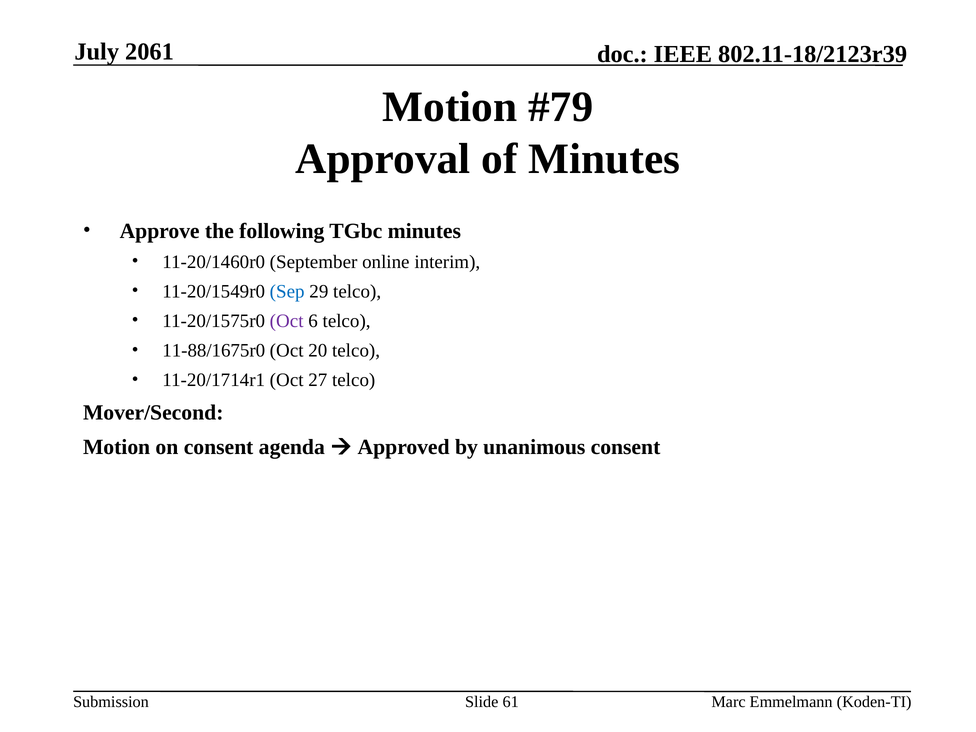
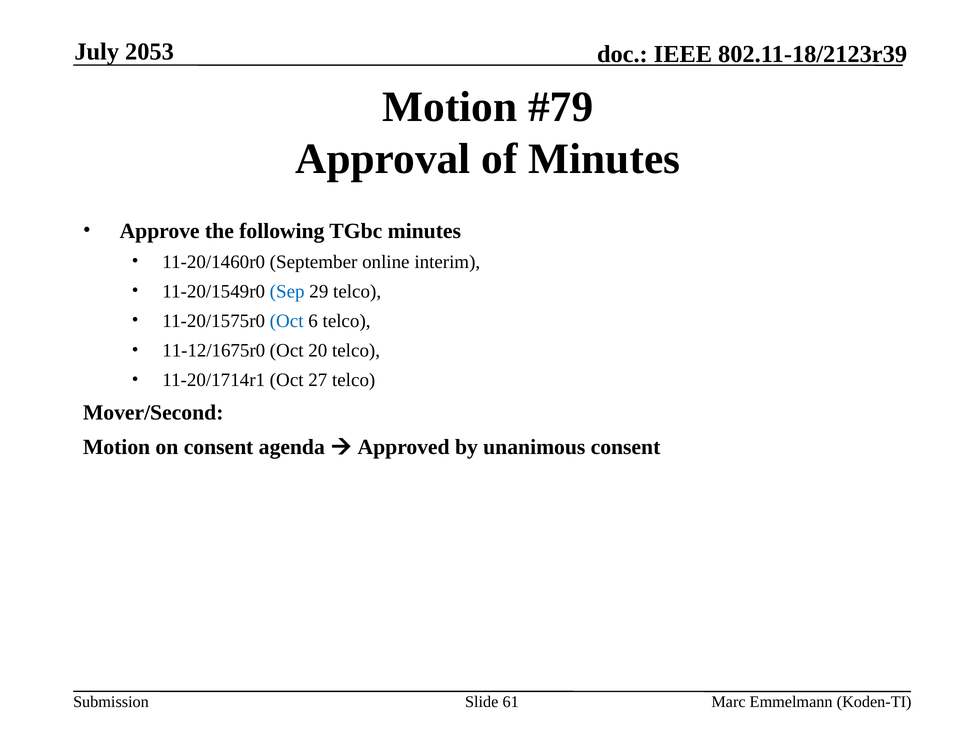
2061: 2061 -> 2053 (149, 52)
Oct colour: purple -> blue (287, 321)
11-88/1675r0: 11-88/1675r0 -> 11-12/1675r0 (214, 351)
